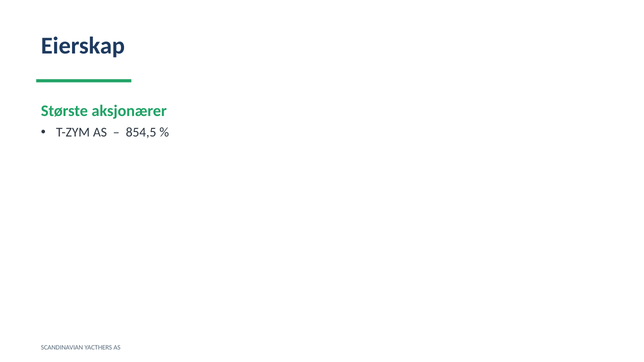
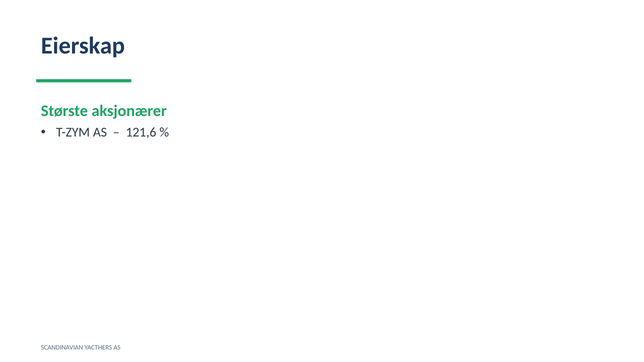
854,5: 854,5 -> 121,6 (141, 132)
